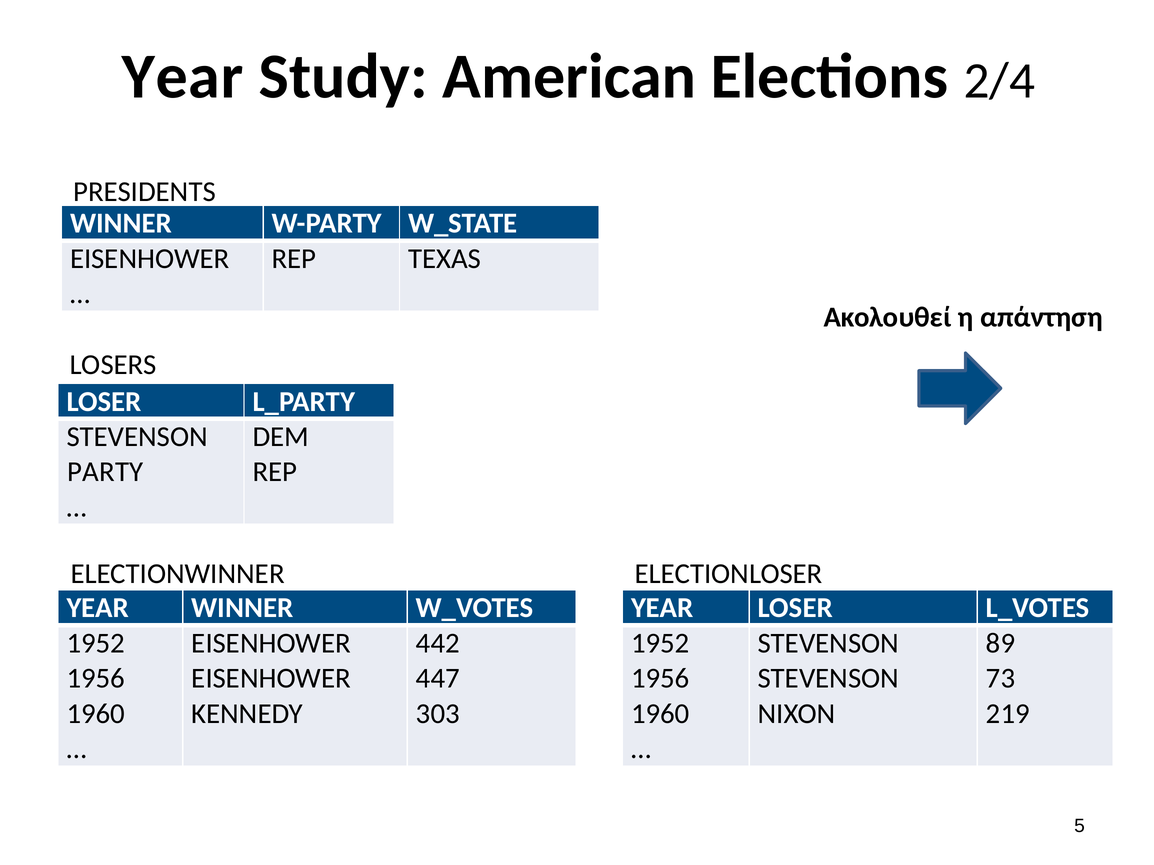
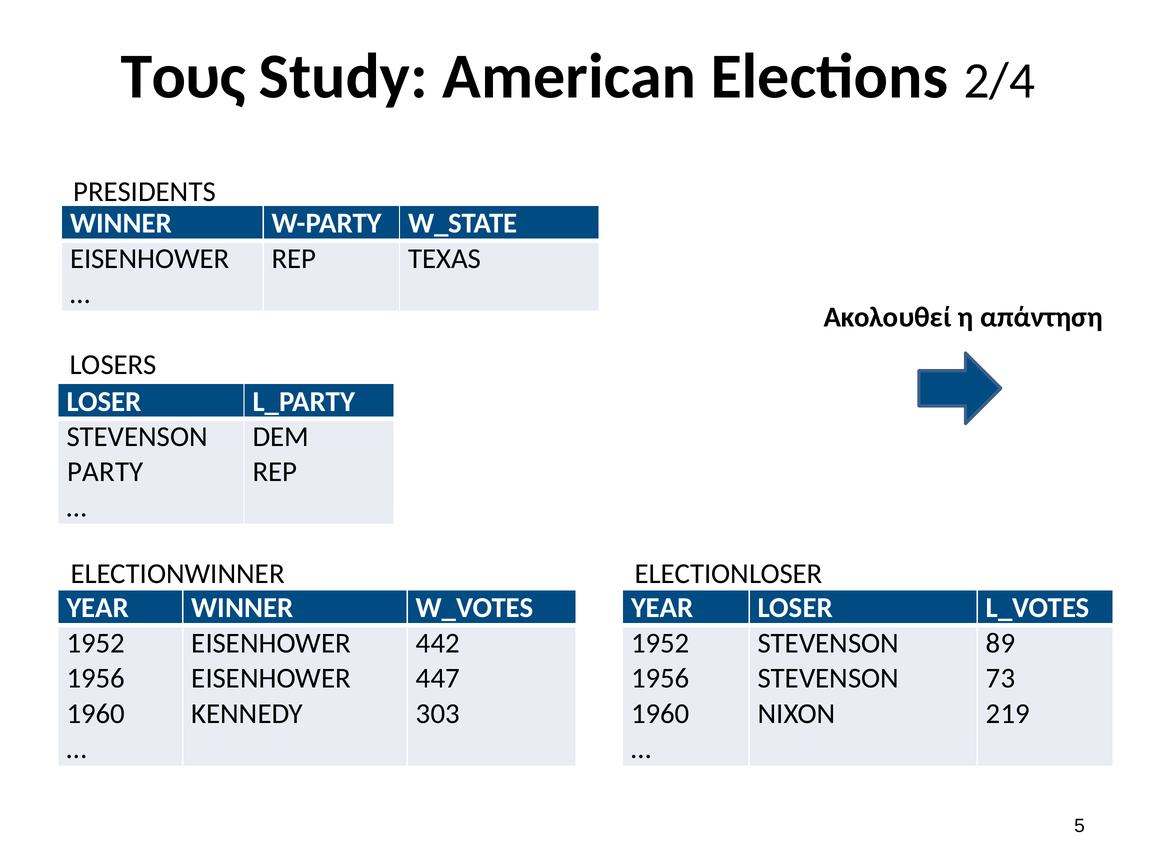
Year: Year -> Τους (183, 77)
